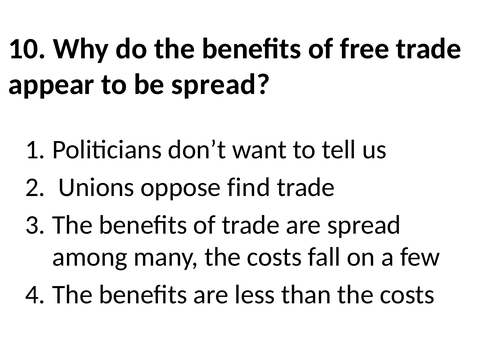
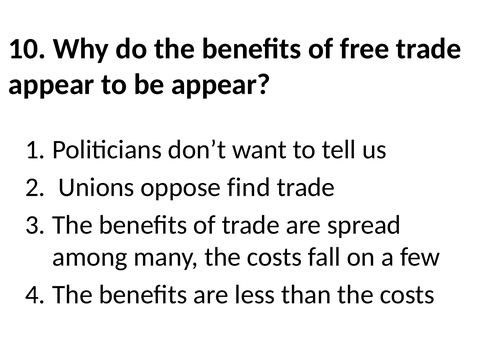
be spread: spread -> appear (221, 84)
